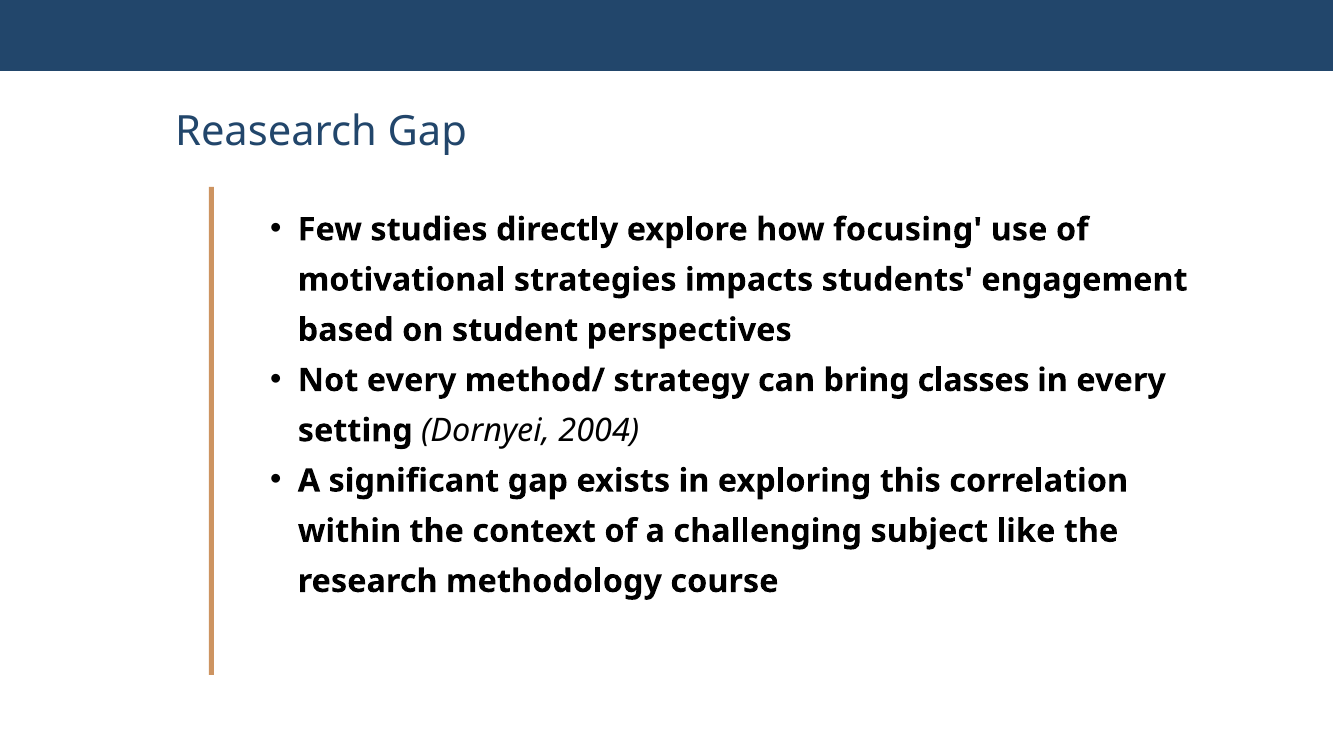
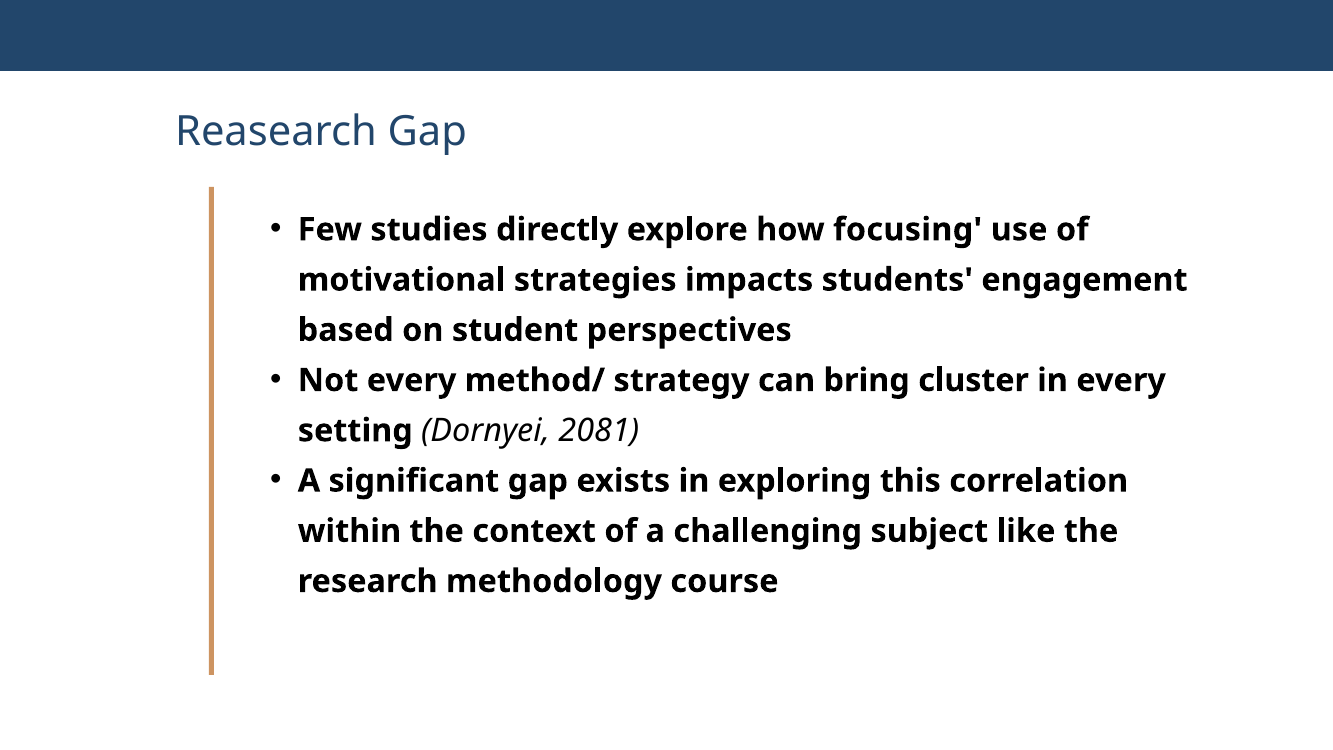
classes: classes -> cluster (974, 380)
2004: 2004 -> 2081 (599, 431)
